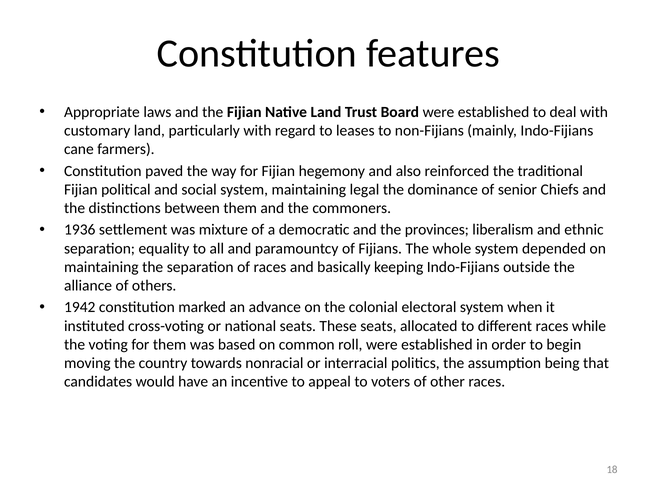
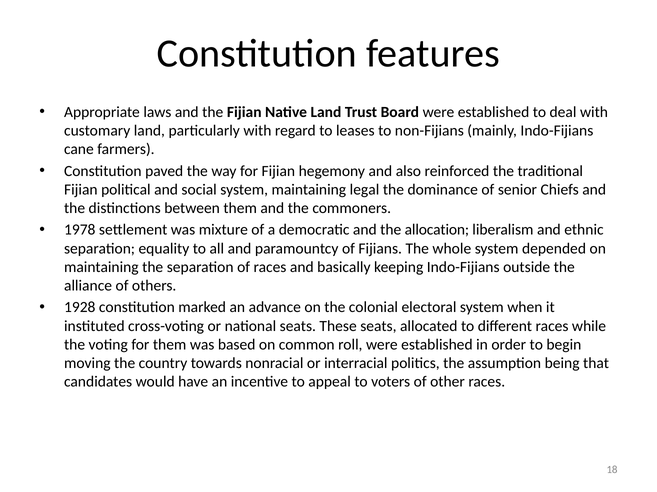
1936: 1936 -> 1978 (80, 230)
provinces: provinces -> allocation (437, 230)
1942: 1942 -> 1928 (80, 308)
